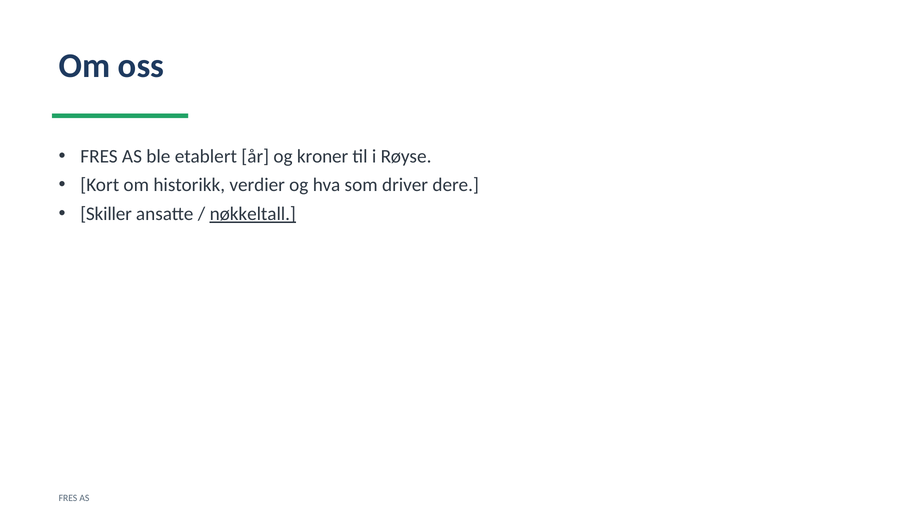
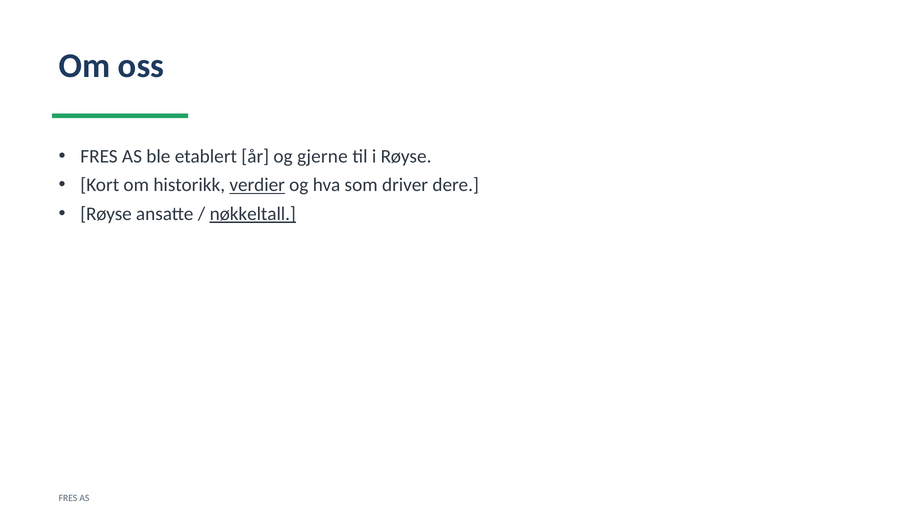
kroner: kroner -> gjerne (322, 156)
verdier underline: none -> present (257, 185)
Skiller: Skiller -> Røyse (106, 214)
